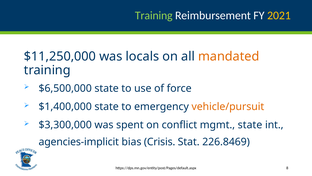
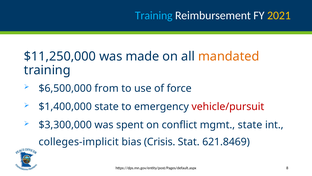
Training colour: light green -> light blue (154, 15)
locals: locals -> made (142, 56)
$6,500,000 state: state -> from (107, 88)
vehicle/pursuit colour: orange -> red (228, 106)
agencies-implicit: agencies-implicit -> colleges-implicit (79, 142)
226.8469: 226.8469 -> 621.8469 (226, 142)
